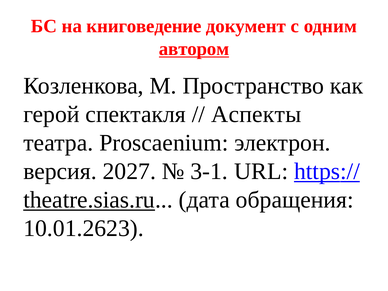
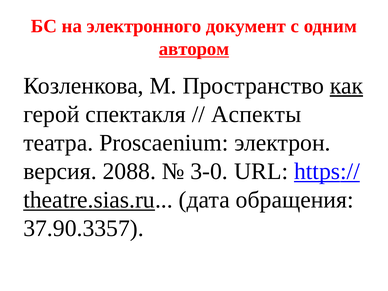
книговедение: книговедение -> электронного (144, 26)
как underline: none -> present (346, 86)
2027: 2027 -> 2088 (129, 171)
3-1: 3-1 -> 3-0 (209, 171)
10.01.2623: 10.01.2623 -> 37.90.3357 (84, 228)
